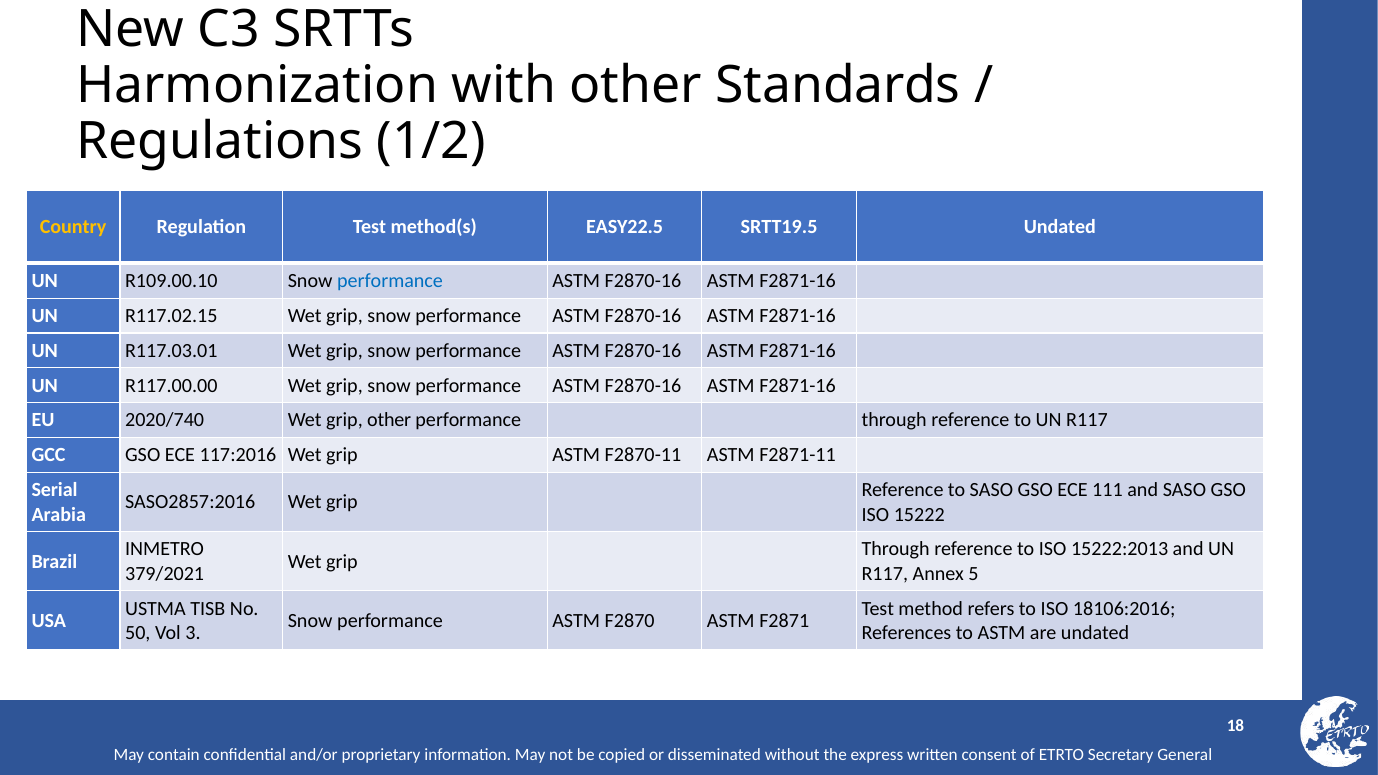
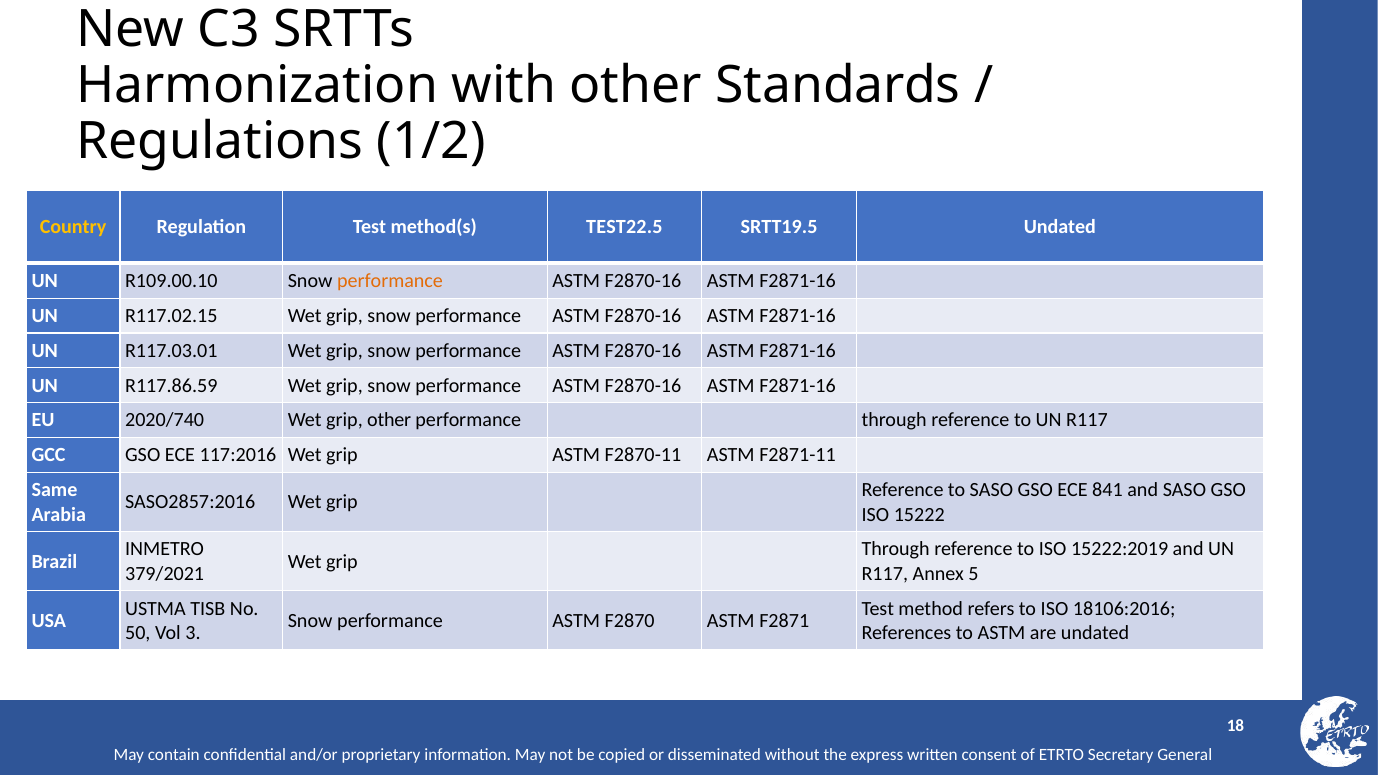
EASY22.5: EASY22.5 -> TEST22.5 (624, 227)
performance colour: blue -> orange (390, 281)
R117.00.00: R117.00.00 -> R117.86.59 (171, 386)
Serial: Serial -> Same (54, 490)
111: 111 -> 841 (1108, 490)
15222:2013: 15222:2013 -> 15222:2019 (1120, 549)
